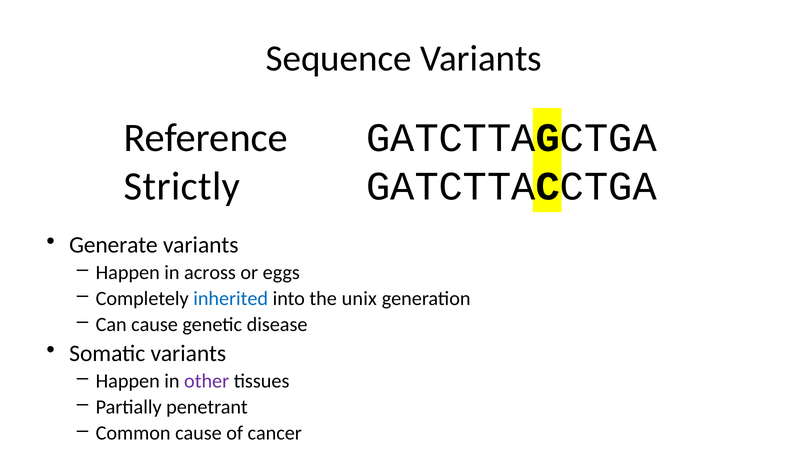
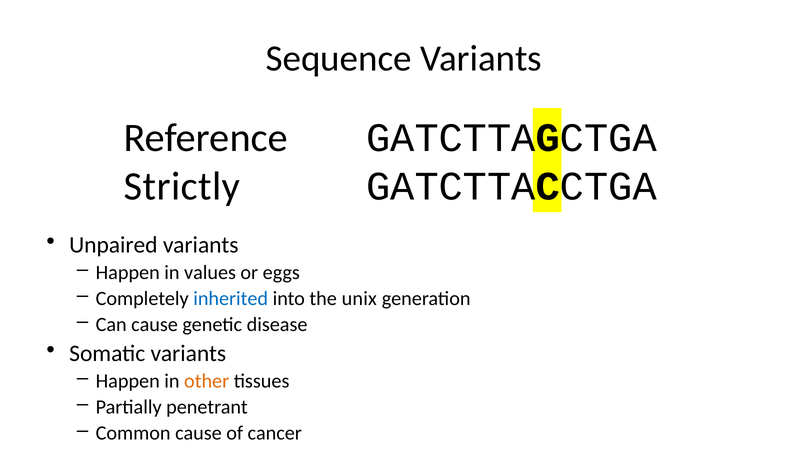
Generate: Generate -> Unpaired (113, 245)
across: across -> values (210, 272)
other colour: purple -> orange (207, 381)
